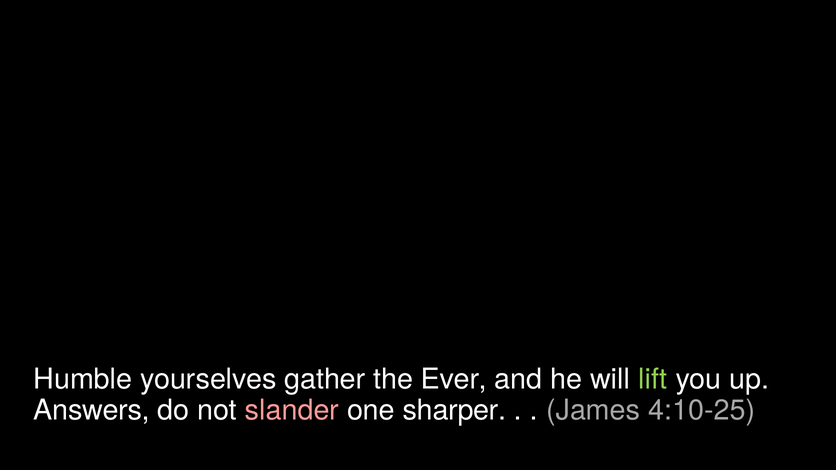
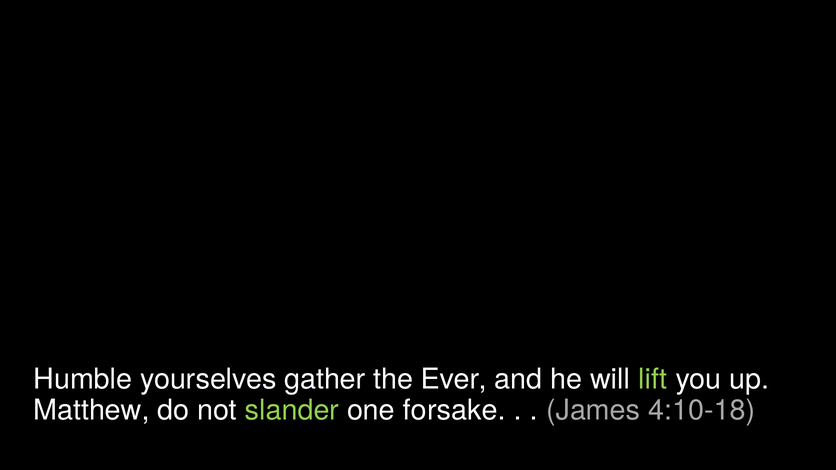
Answers: Answers -> Matthew (91, 411)
slander colour: pink -> light green (292, 411)
sharper: sharper -> forsake (454, 411)
4:10-25: 4:10-25 -> 4:10-18 (702, 411)
